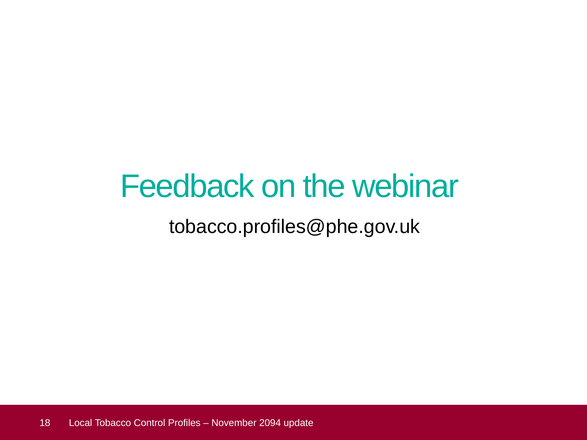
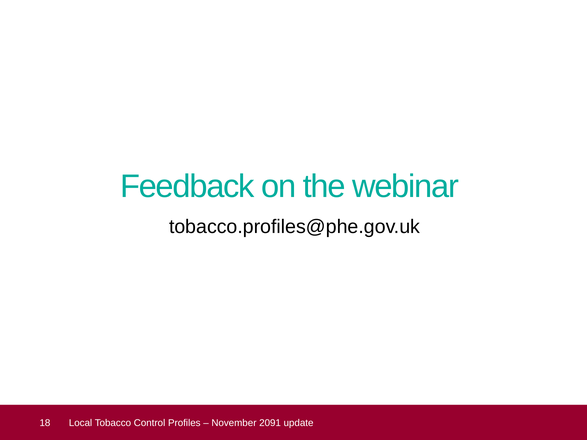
2094: 2094 -> 2091 (270, 423)
